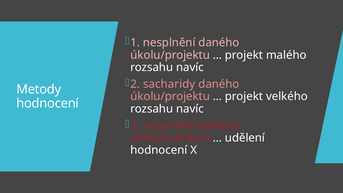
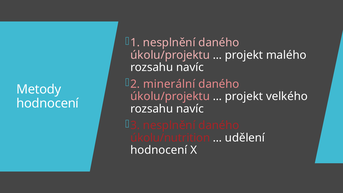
sacharidy: sacharidy -> minerální (169, 84)
